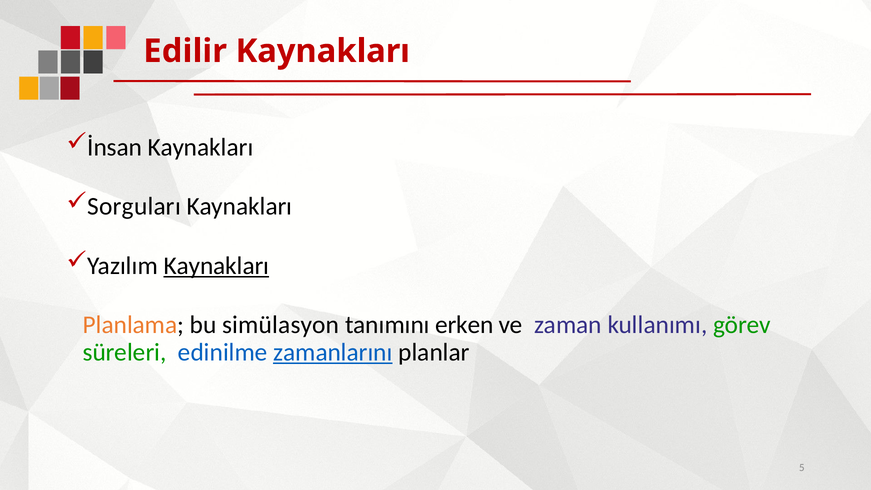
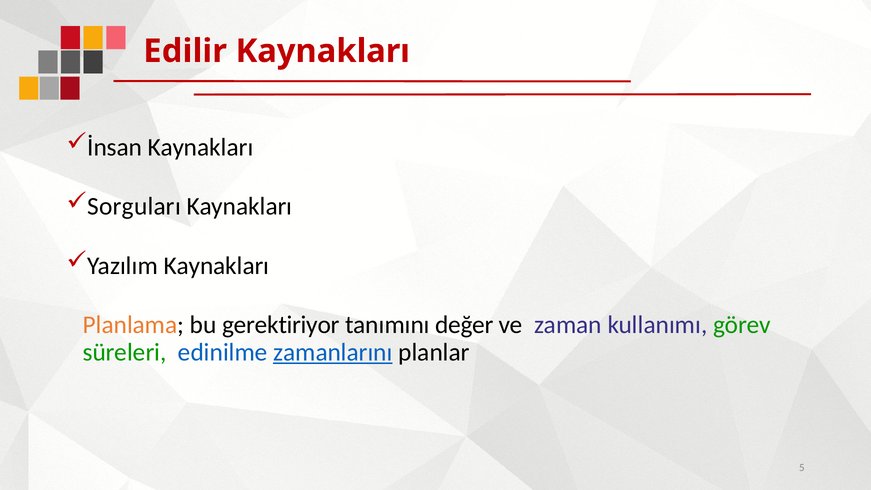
Kaynakları underline: present -> none (216, 266)
simülasyon: simülasyon -> gerektiriyor (281, 325)
erken: erken -> değer (464, 325)
